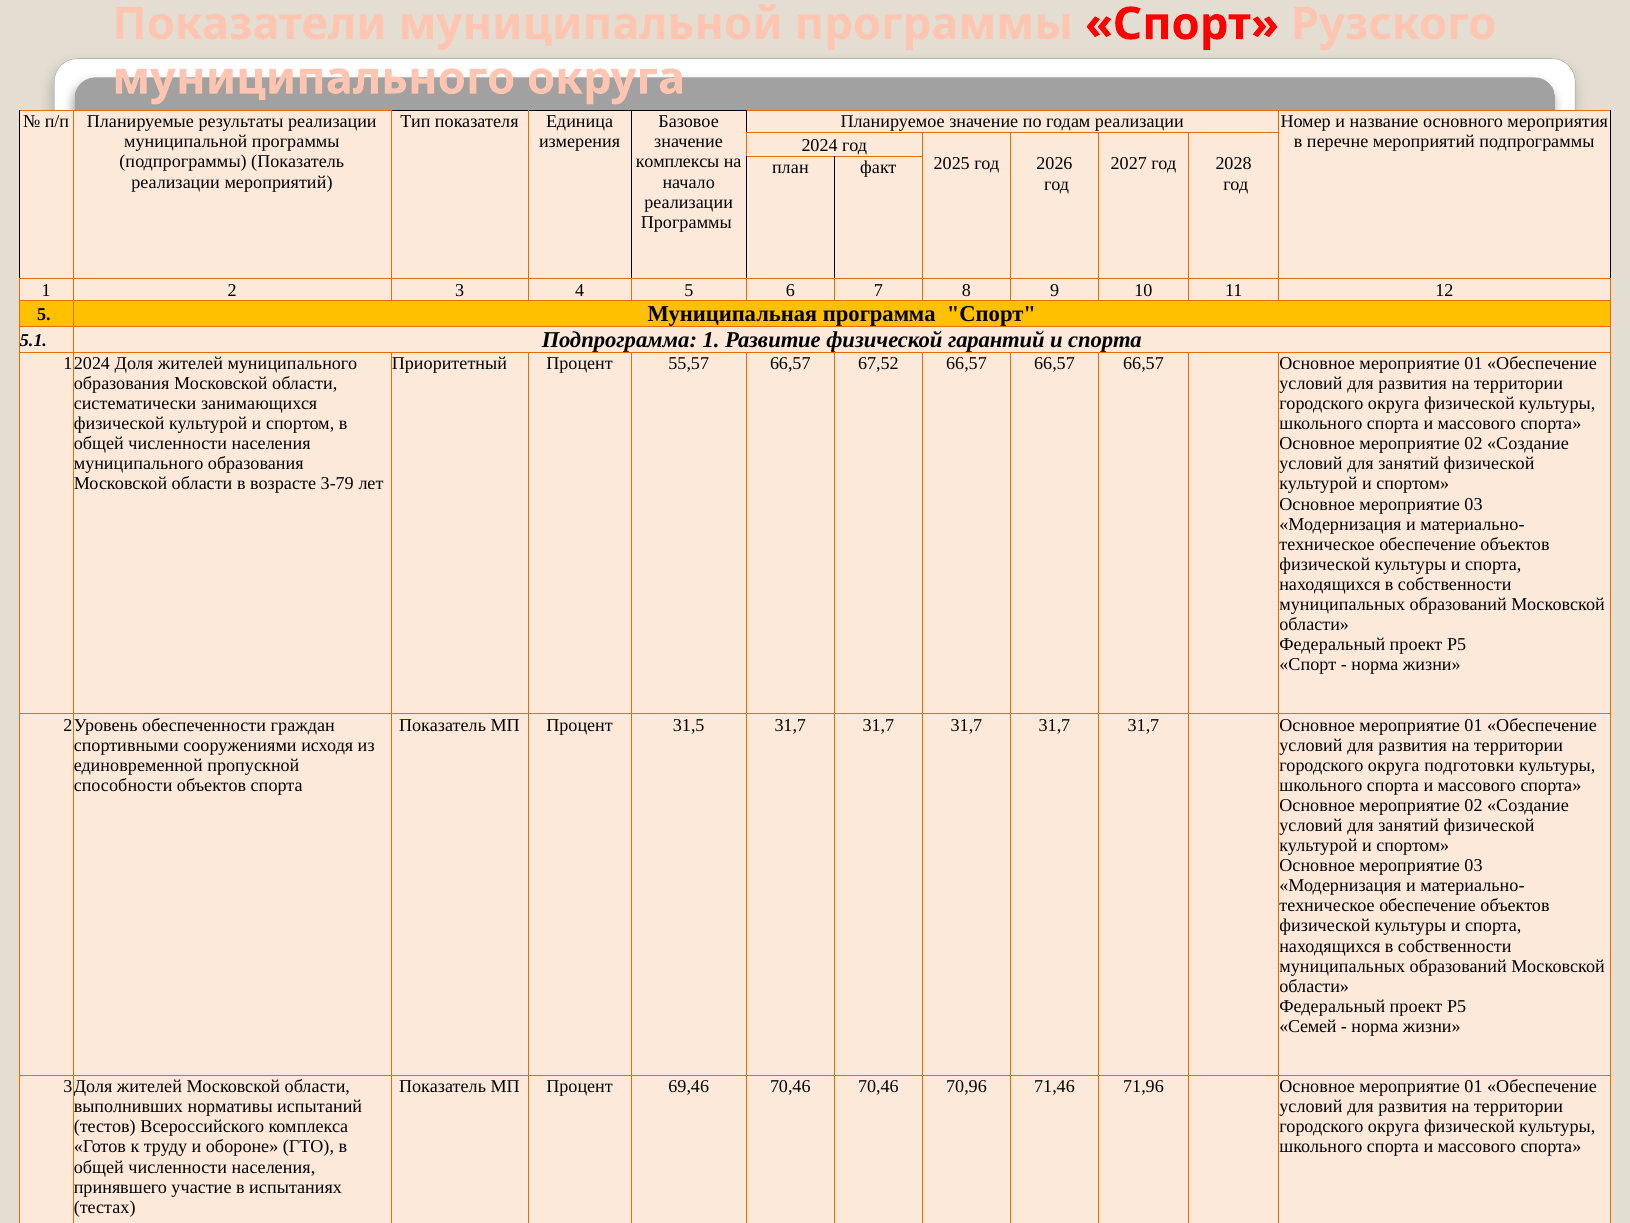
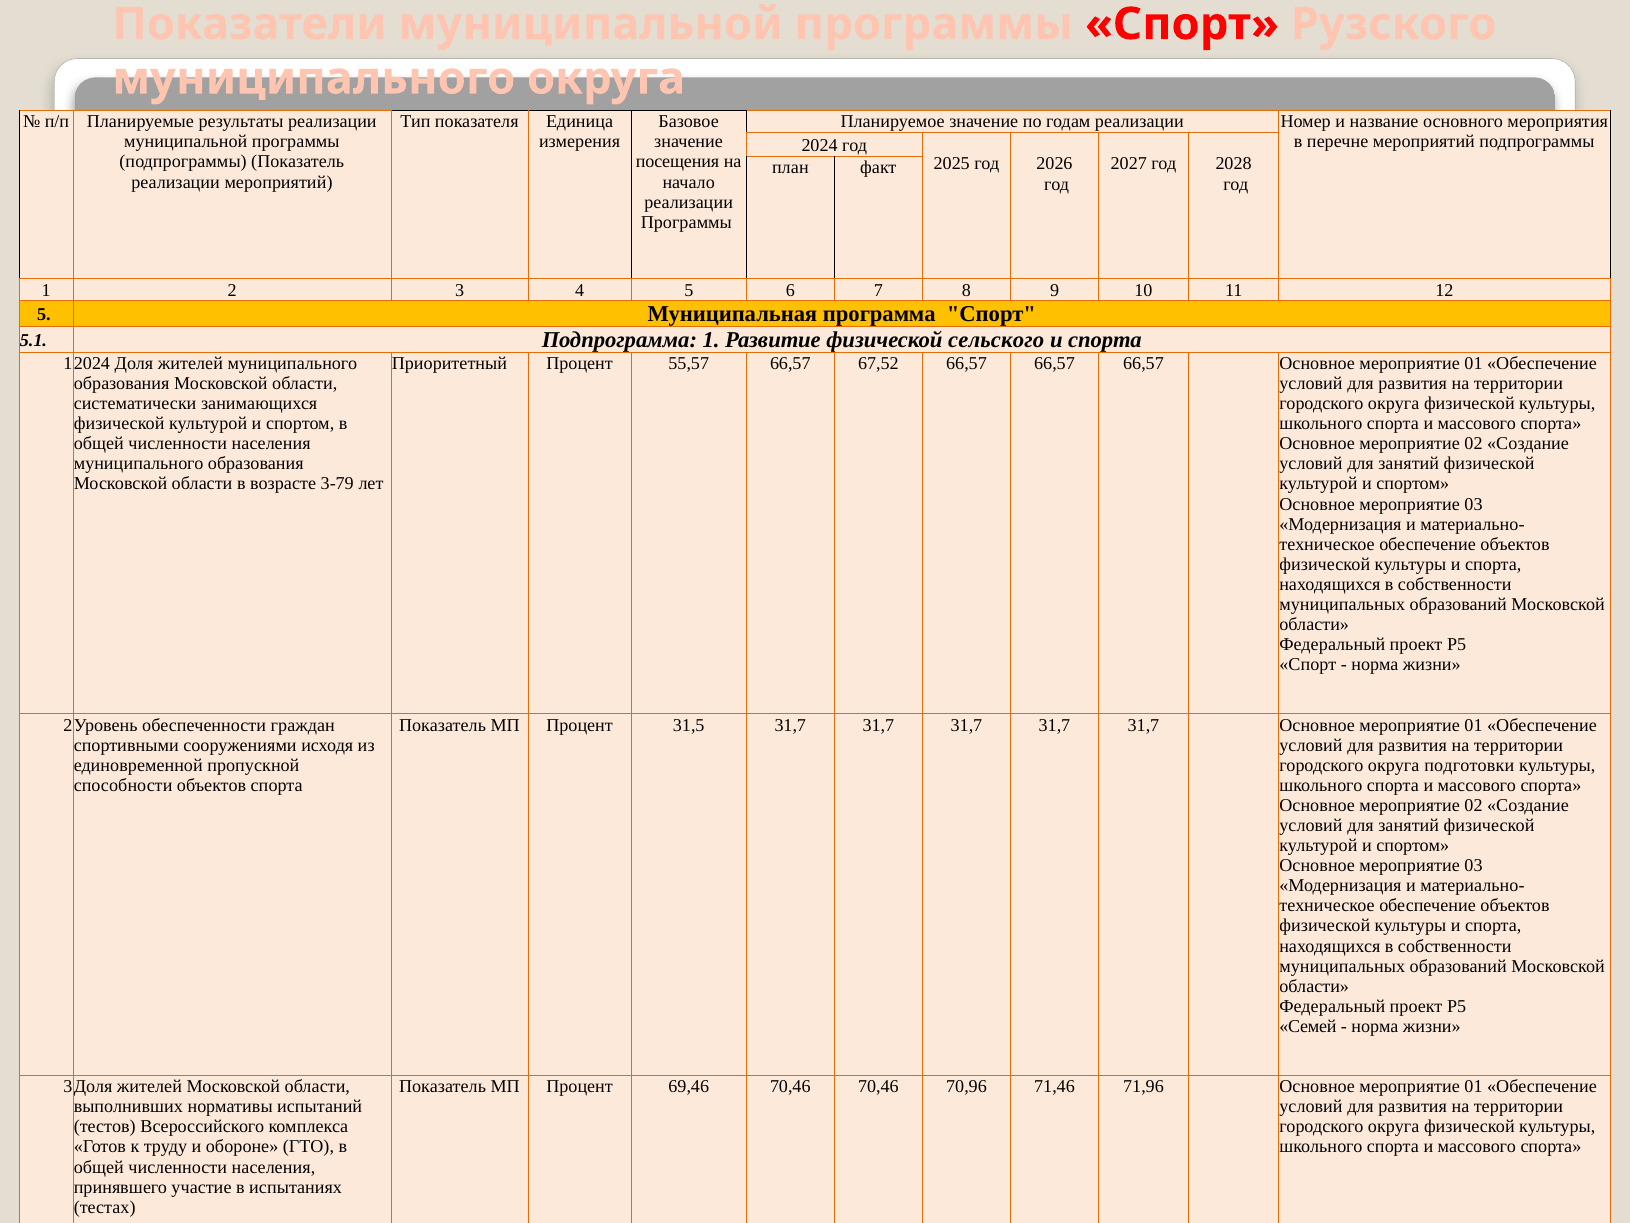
комплексы: комплексы -> посещения (678, 162)
гарантий: гарантий -> сельского (996, 340)
